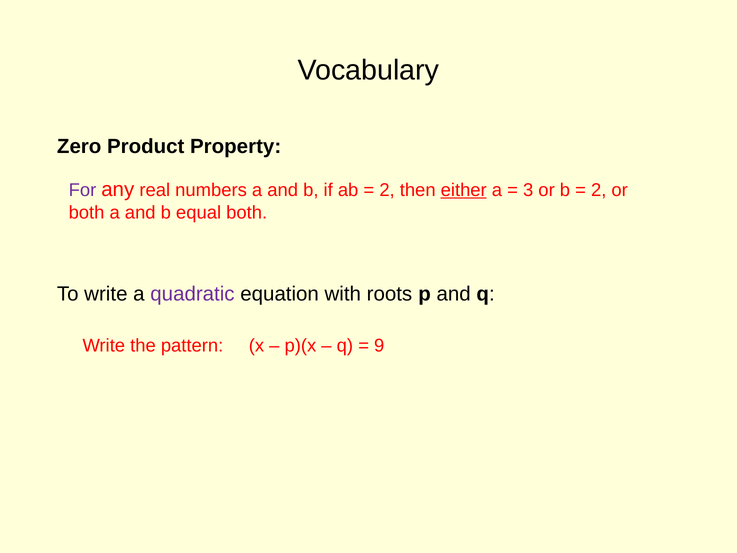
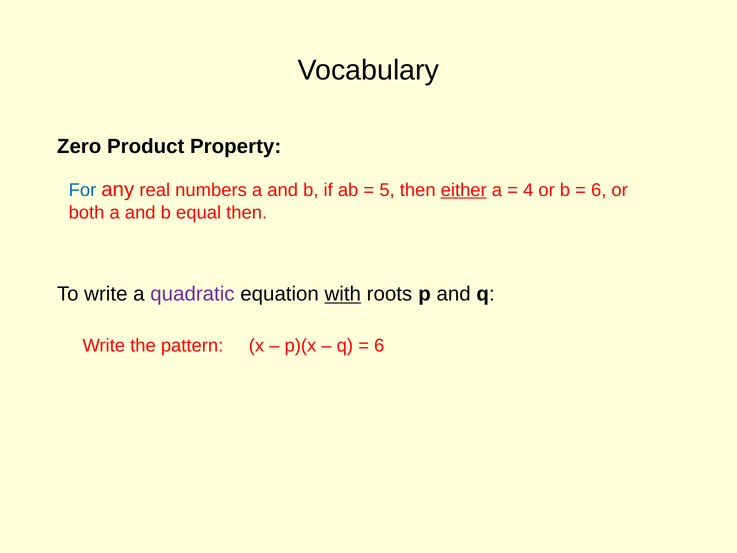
For colour: purple -> blue (82, 190)
2: 2 -> 5 (387, 190)
3: 3 -> 4 (528, 190)
2: 2 -> 6 (599, 190)
equal both: both -> then (247, 213)
with underline: none -> present (343, 294)
9: 9 -> 6 (379, 345)
